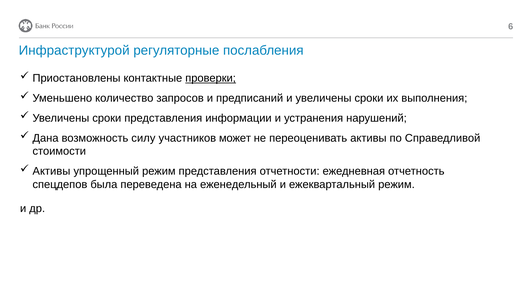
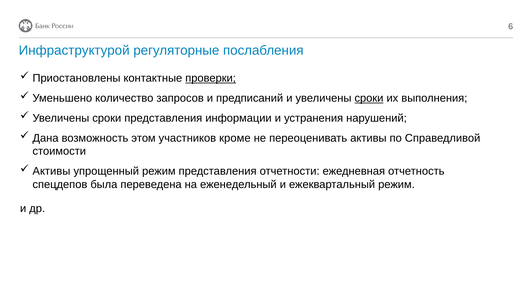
сроки underline: none -> present (369, 98)
силу: силу -> этом (144, 138)
может: может -> кроме (235, 138)
